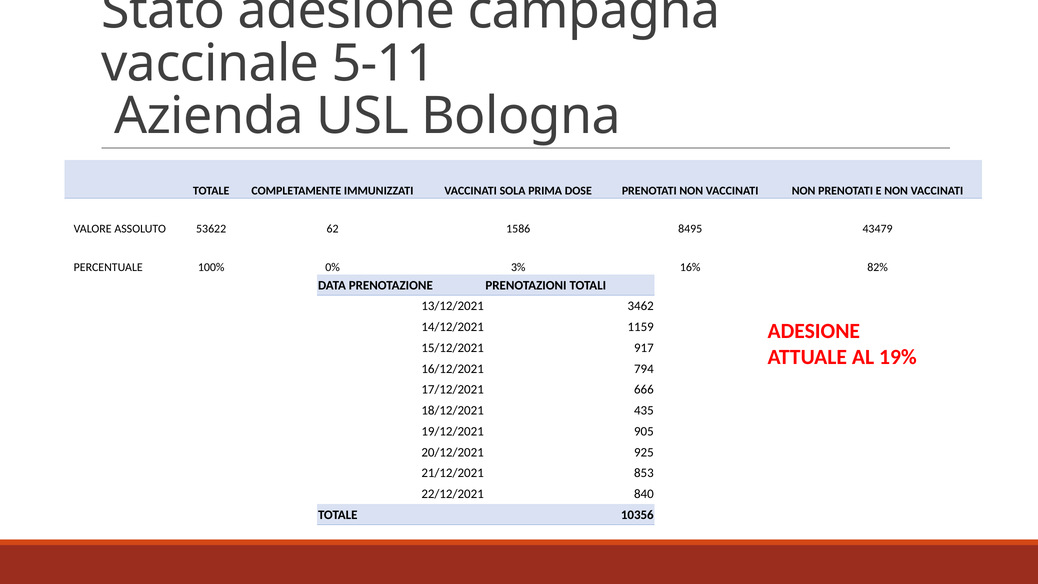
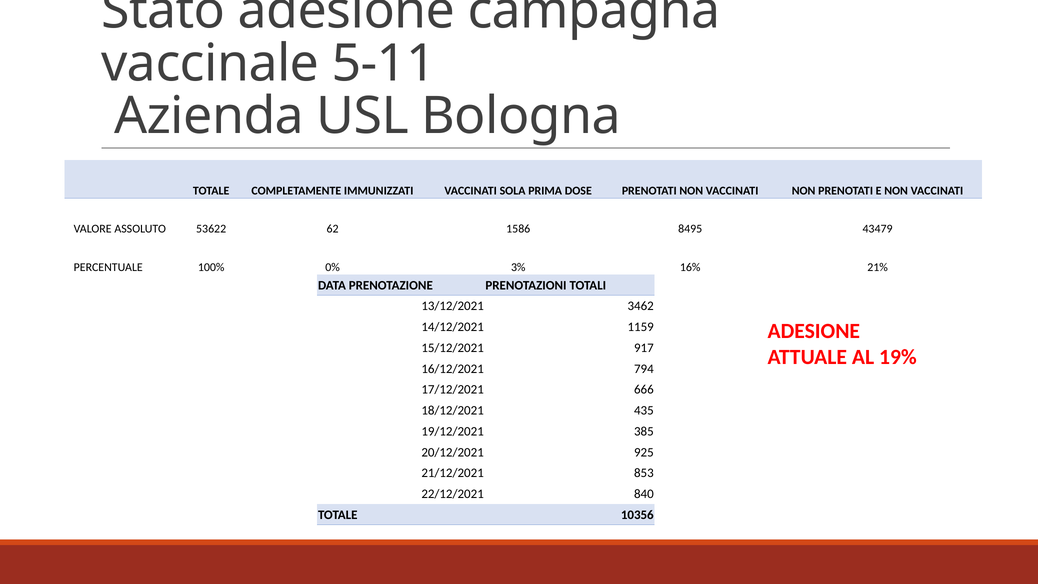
82%: 82% -> 21% (878, 267)
905: 905 -> 385 (644, 431)
